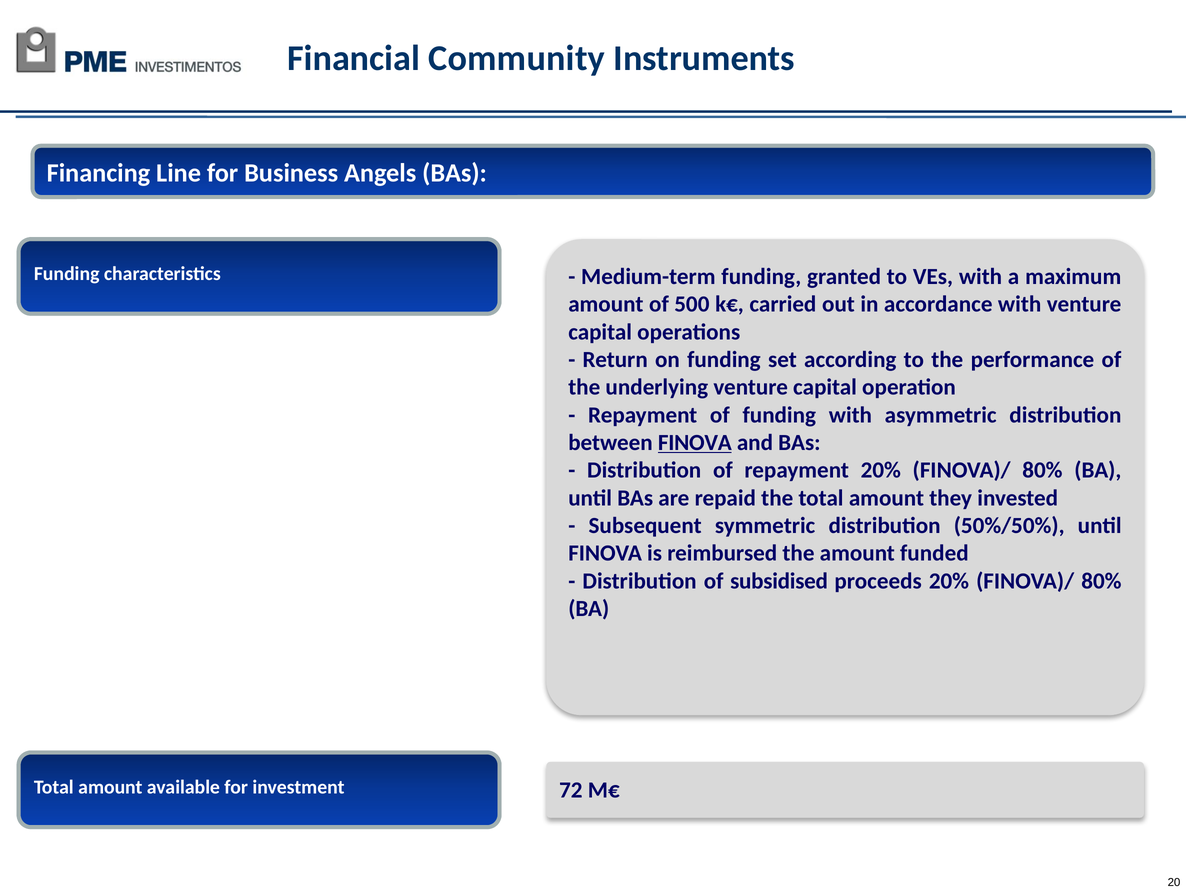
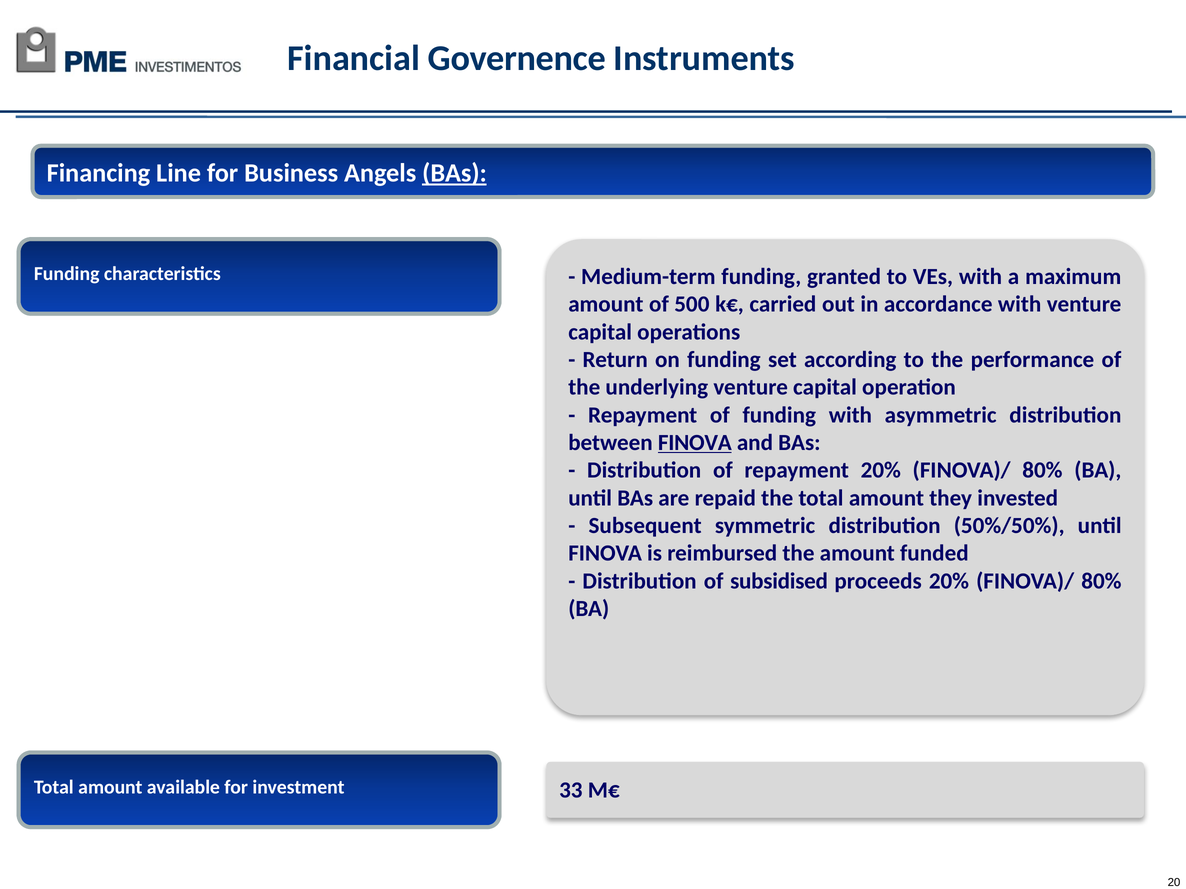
Community: Community -> Governence (517, 58)
BAs underline: none -> present (454, 173)
72: 72 -> 33 (571, 791)
